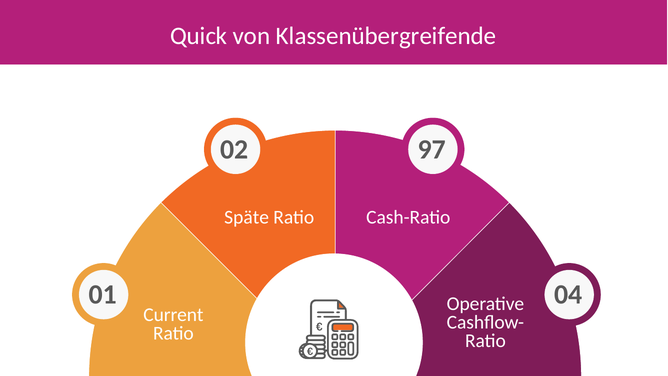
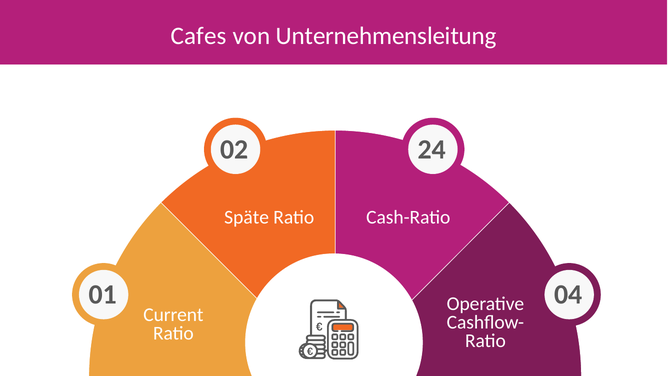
Quick: Quick -> Cafes (199, 36)
Klassenübergreifende: Klassenübergreifende -> Unternehmensleitung (386, 36)
97: 97 -> 24 (432, 149)
